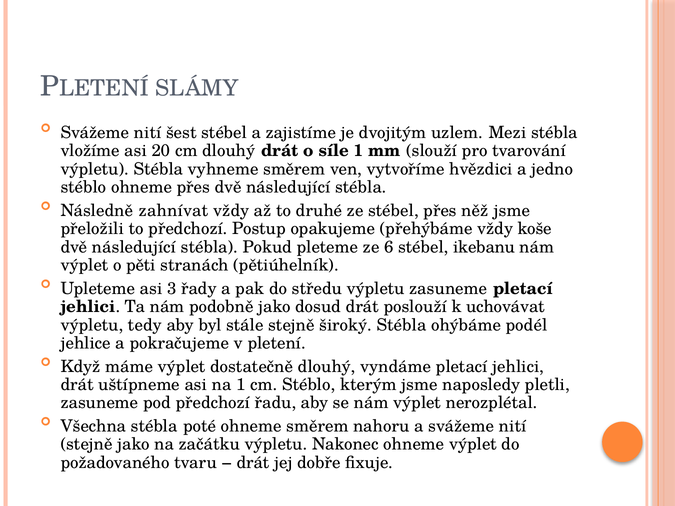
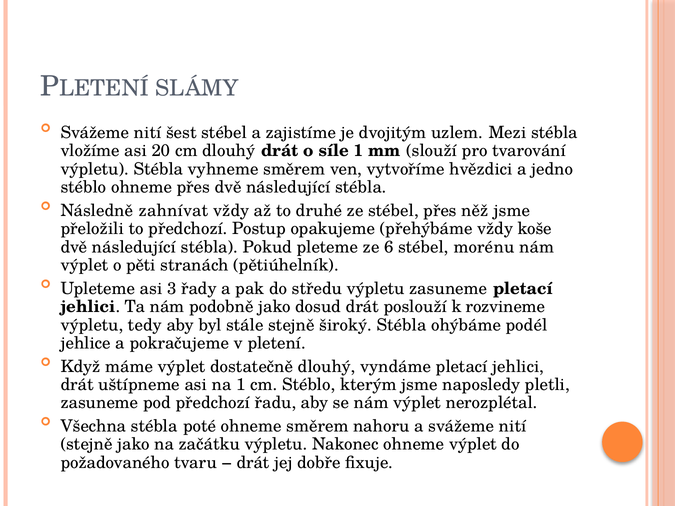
ikebanu: ikebanu -> morénu (484, 247)
uchovávat: uchovávat -> rozvineme (506, 307)
